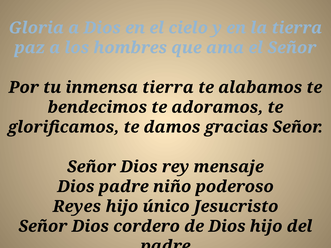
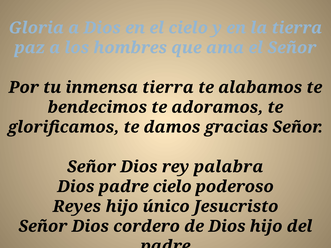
mensaje: mensaje -> palabra (229, 167)
padre niño: niño -> cielo (172, 187)
